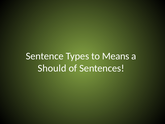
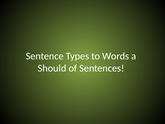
Means: Means -> Words (116, 56)
